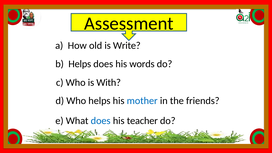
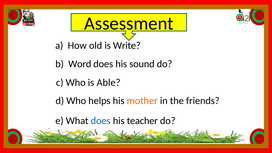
b Helps: Helps -> Word (80, 64)
words: words -> sound (142, 64)
With: With -> Able (108, 82)
mother colour: blue -> orange (142, 101)
